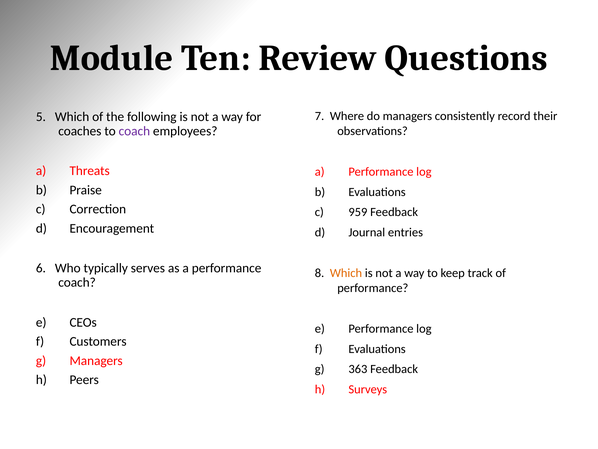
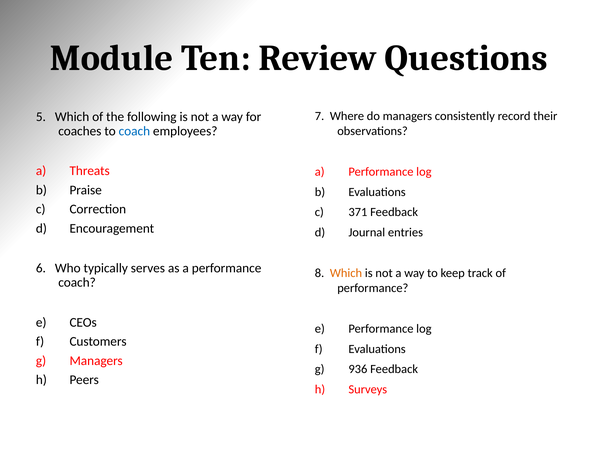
coach colour: purple -> blue (134, 131)
959: 959 -> 371 (358, 212)
363: 363 -> 936 (358, 369)
